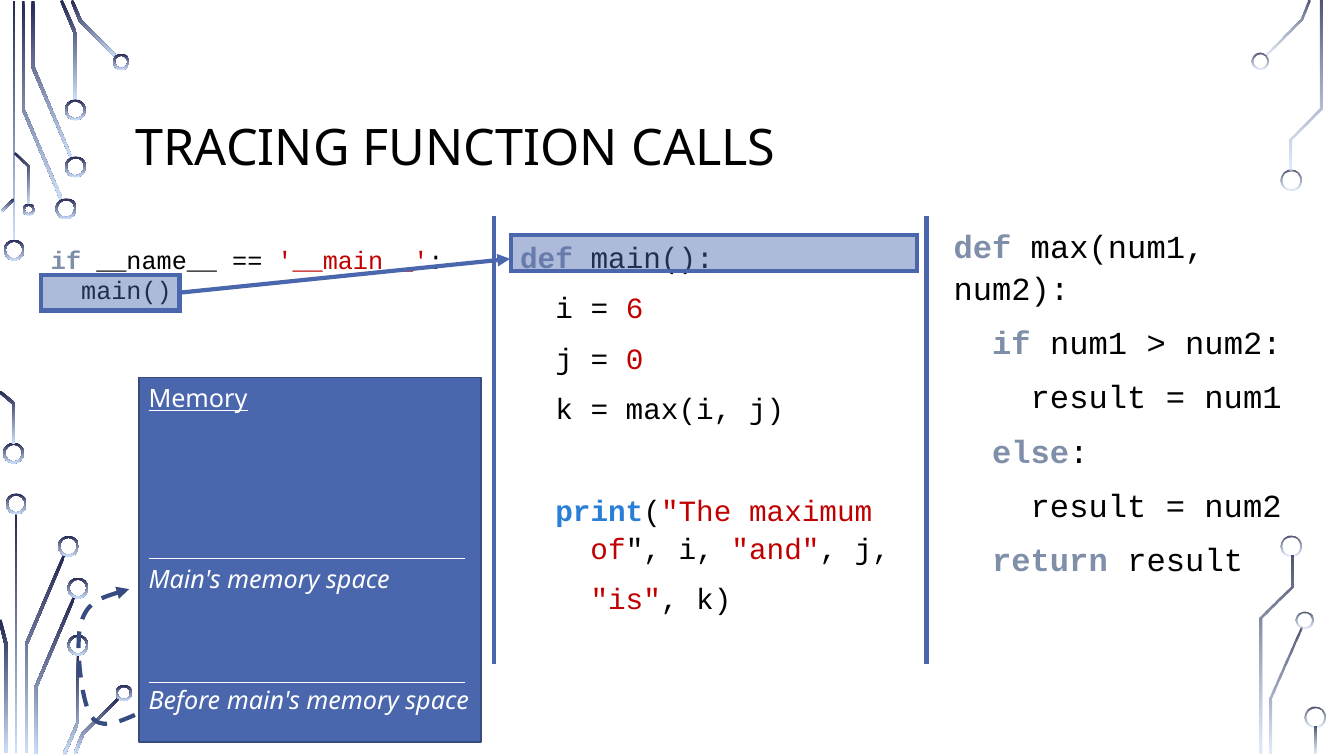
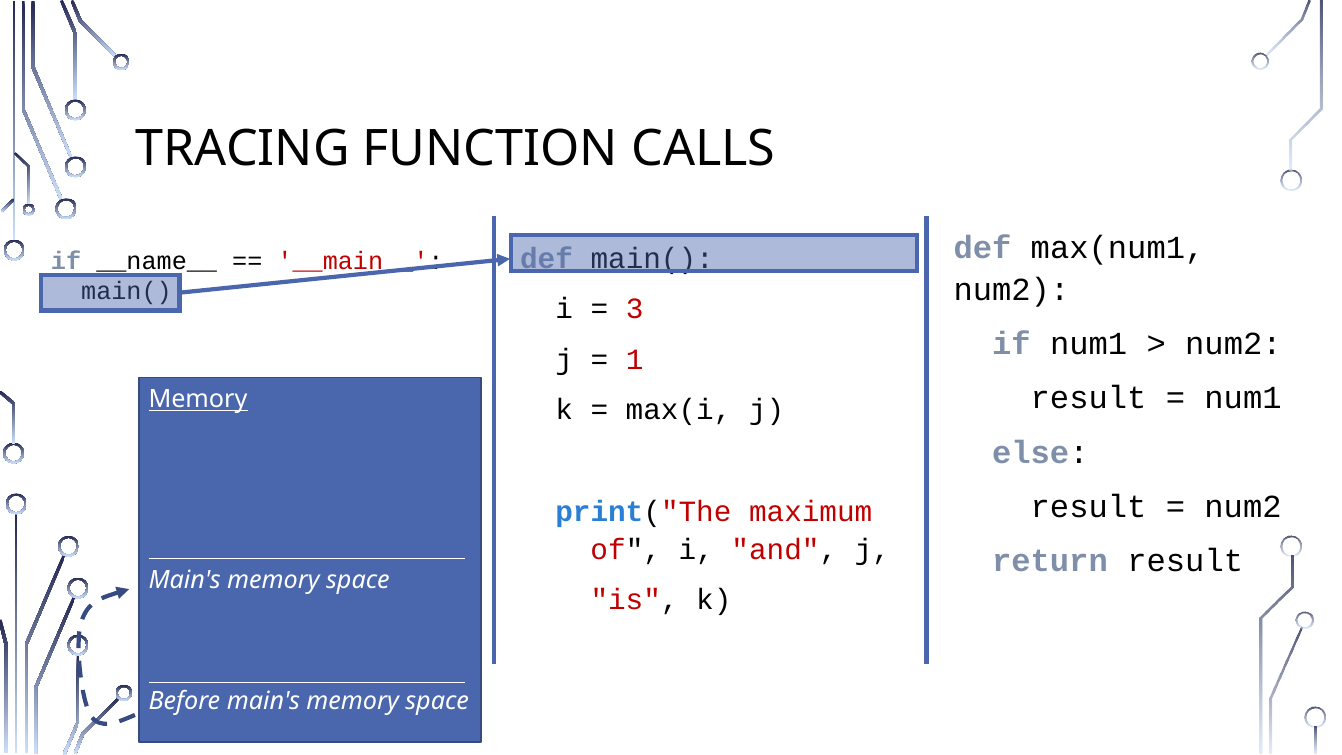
6: 6 -> 3 (635, 309)
0: 0 -> 1 (635, 360)
